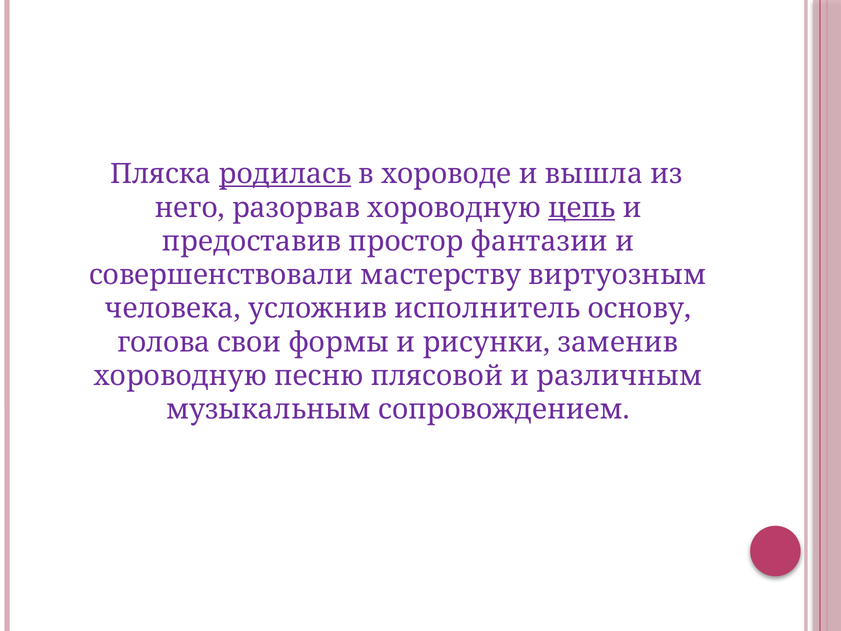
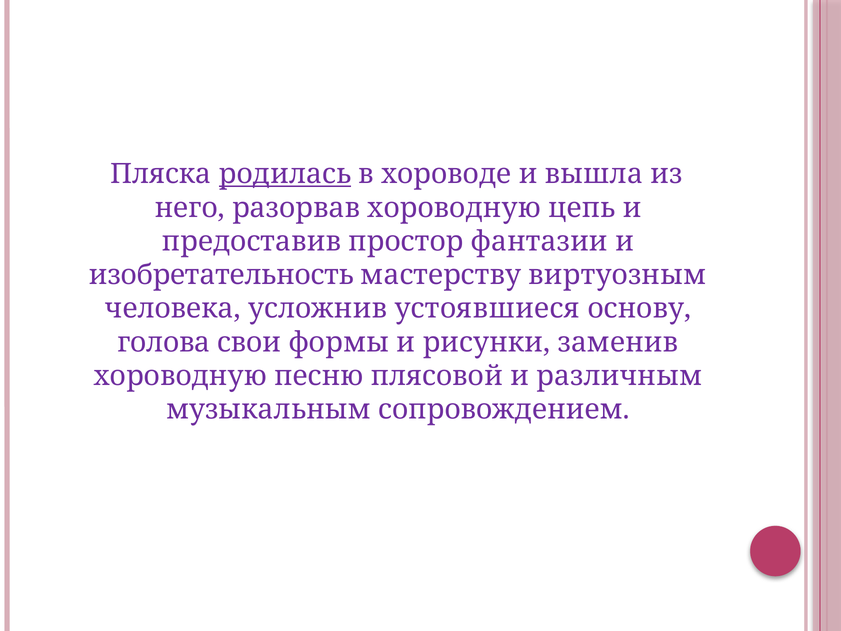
цепь underline: present -> none (582, 208)
совершенствовали: совершенствовали -> изобретательность (221, 275)
исполнитель: исполнитель -> устоявшиеся (487, 309)
